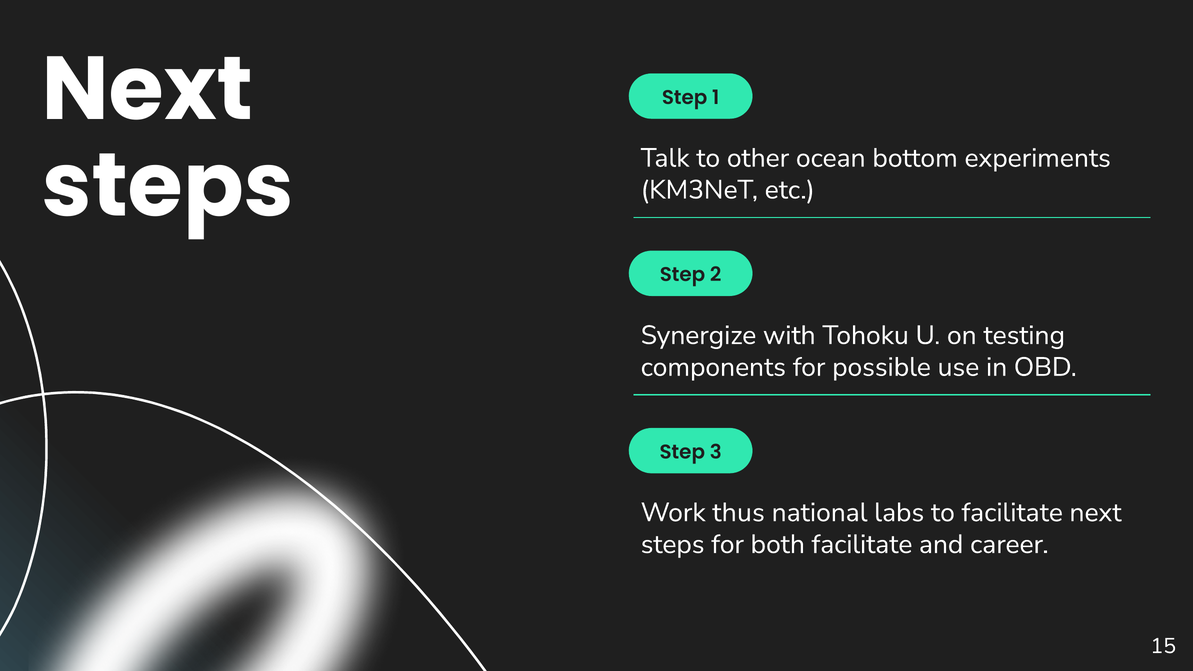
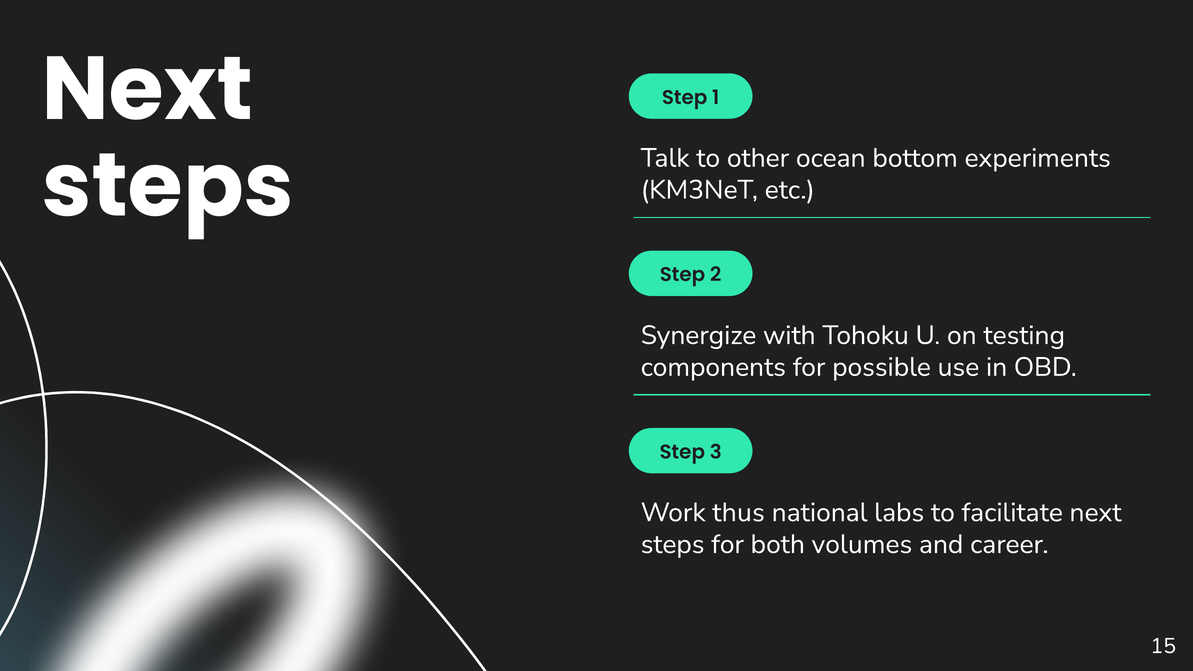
both facilitate: facilitate -> volumes (862, 544)
